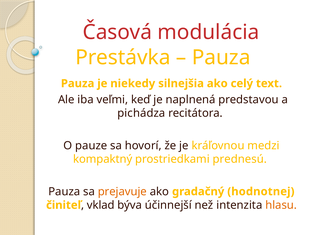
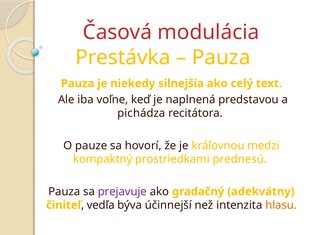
veľmi: veľmi -> voľne (112, 100)
prejavuje colour: orange -> purple (122, 191)
hodnotnej: hodnotnej -> adekvátny (261, 191)
vklad: vklad -> vedľa (101, 205)
